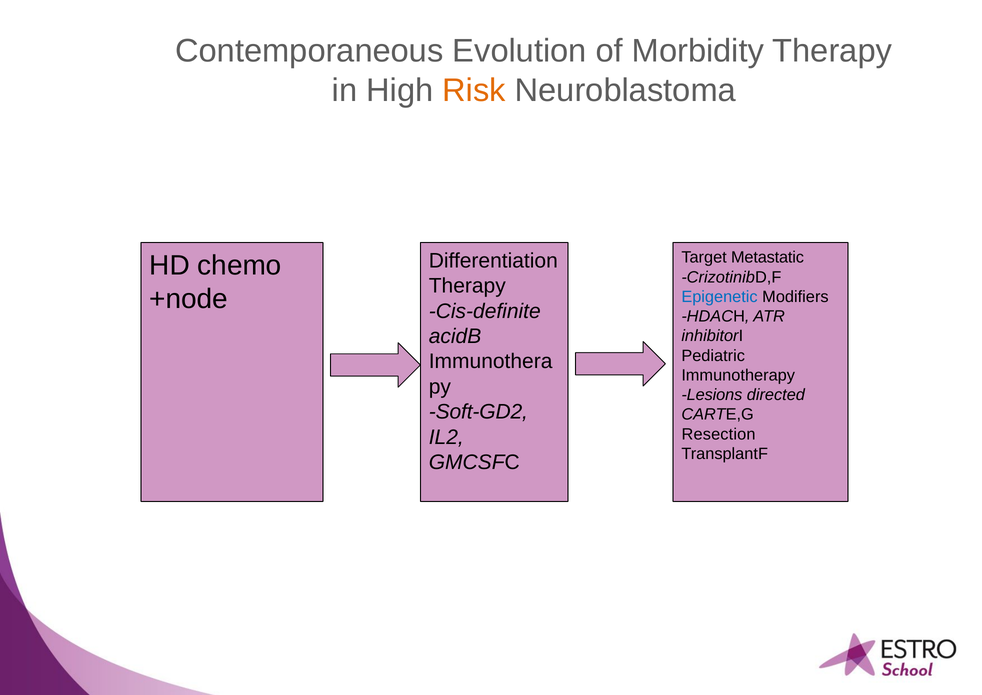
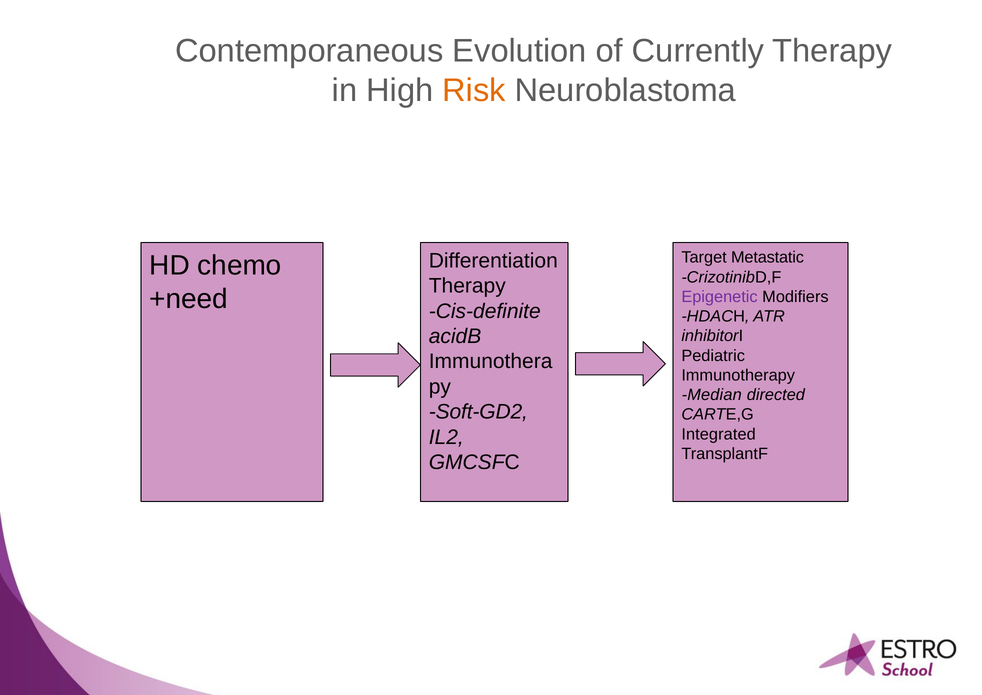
Morbidity: Morbidity -> Currently (698, 51)
+node: +node -> +need (189, 299)
Epigenetic colour: blue -> purple (720, 297)
Lesions: Lesions -> Median (712, 395)
Resection: Resection -> Integrated (719, 434)
